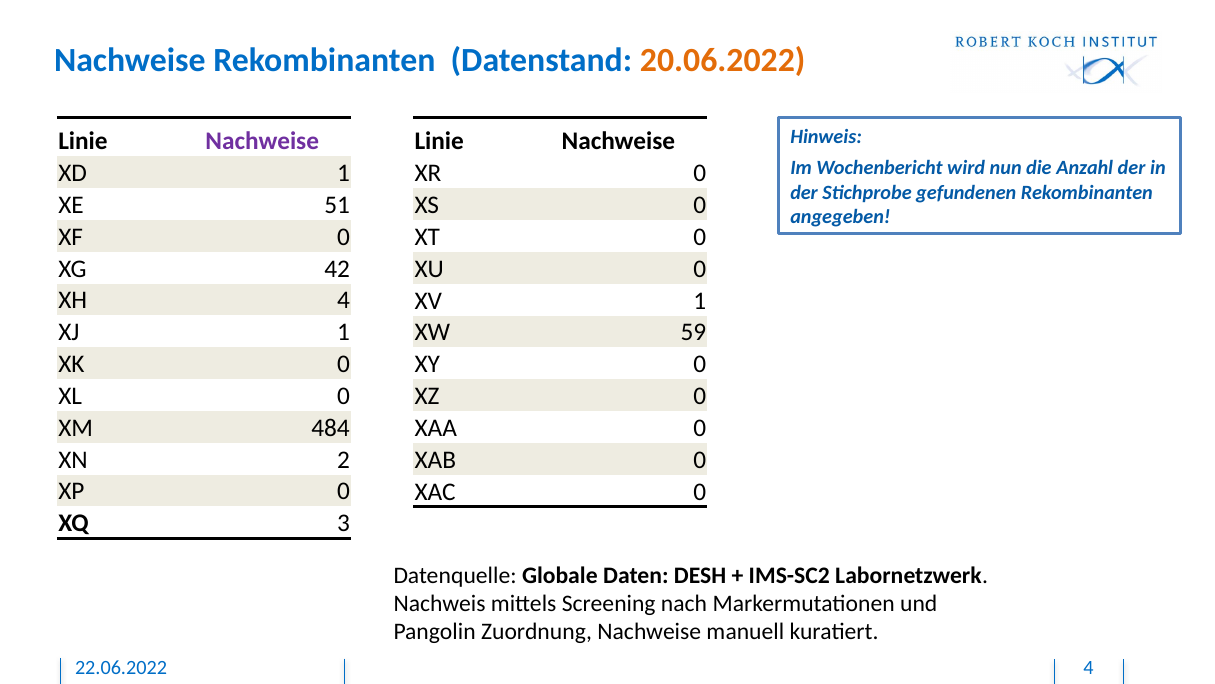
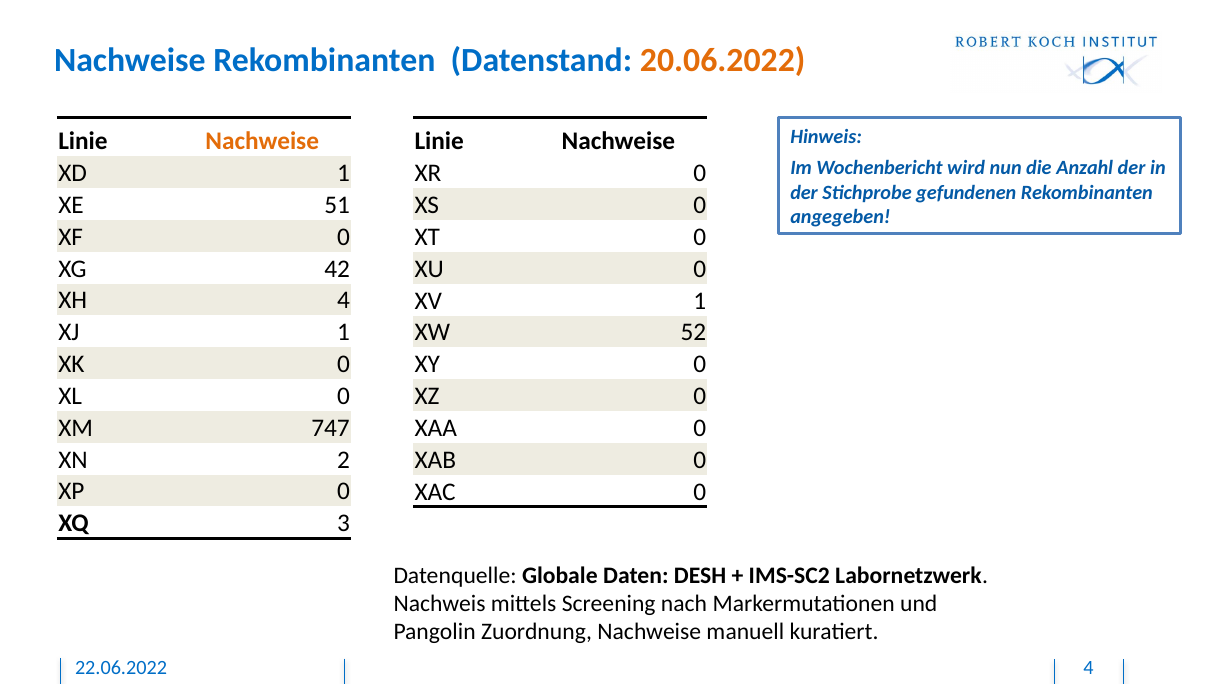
Nachweise colour: purple -> orange (262, 141)
59: 59 -> 52 (693, 332)
484: 484 -> 747 (331, 428)
